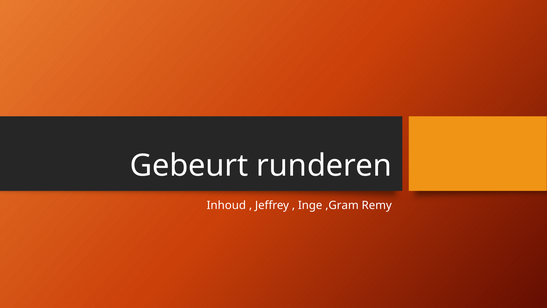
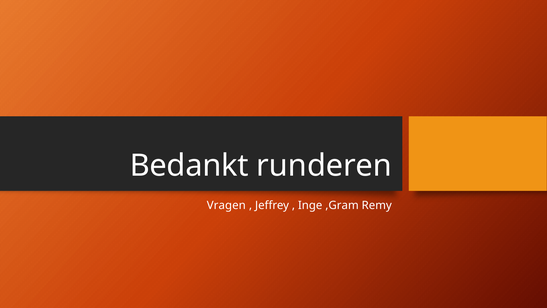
Gebeurt: Gebeurt -> Bedankt (189, 165)
Inhoud: Inhoud -> Vragen (226, 205)
